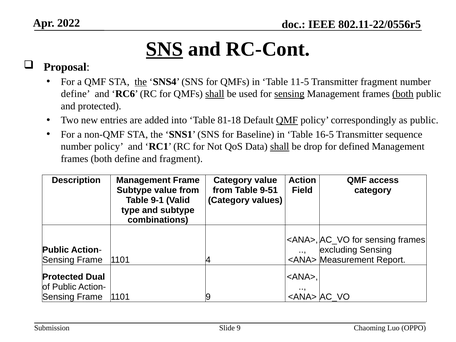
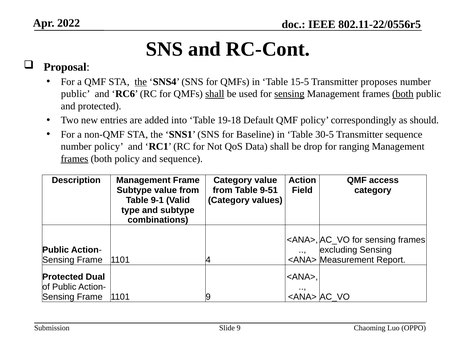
SNS underline: present -> none (165, 49)
11-5: 11-5 -> 15-5 (300, 82)
Transmitter fragment: fragment -> proposes (379, 82)
define: define -> public (76, 94)
81-18: 81-18 -> 19-18 (229, 120)
QMF underline: present -> none (287, 120)
as public: public -> should (424, 120)
16-5: 16-5 -> 30-5 (325, 134)
shall underline: present -> none (280, 147)
defined: defined -> ranging (354, 147)
frames underline: none -> present (75, 159)
both define: define -> policy (127, 159)
and fragment: fragment -> sequence (181, 159)
